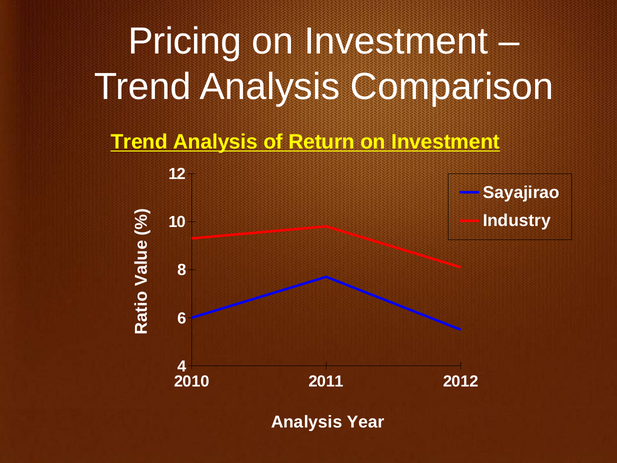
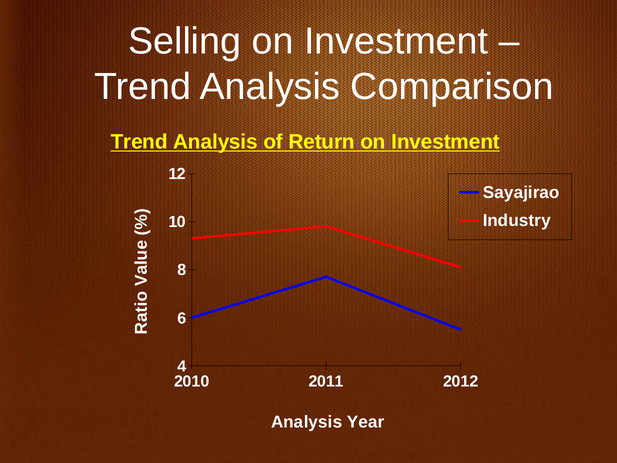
Pricing: Pricing -> Selling (185, 41)
